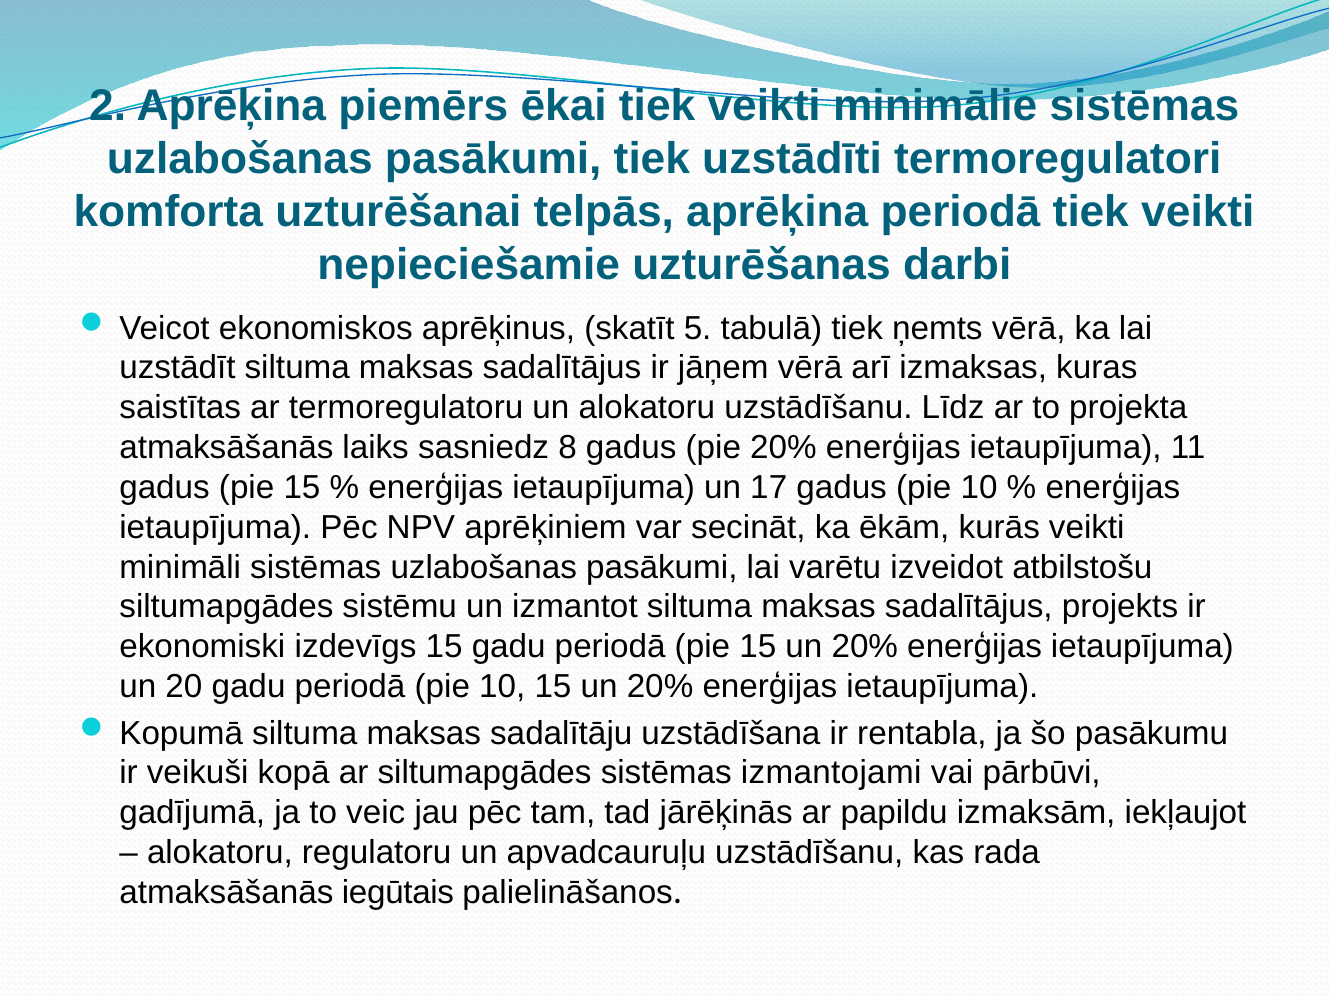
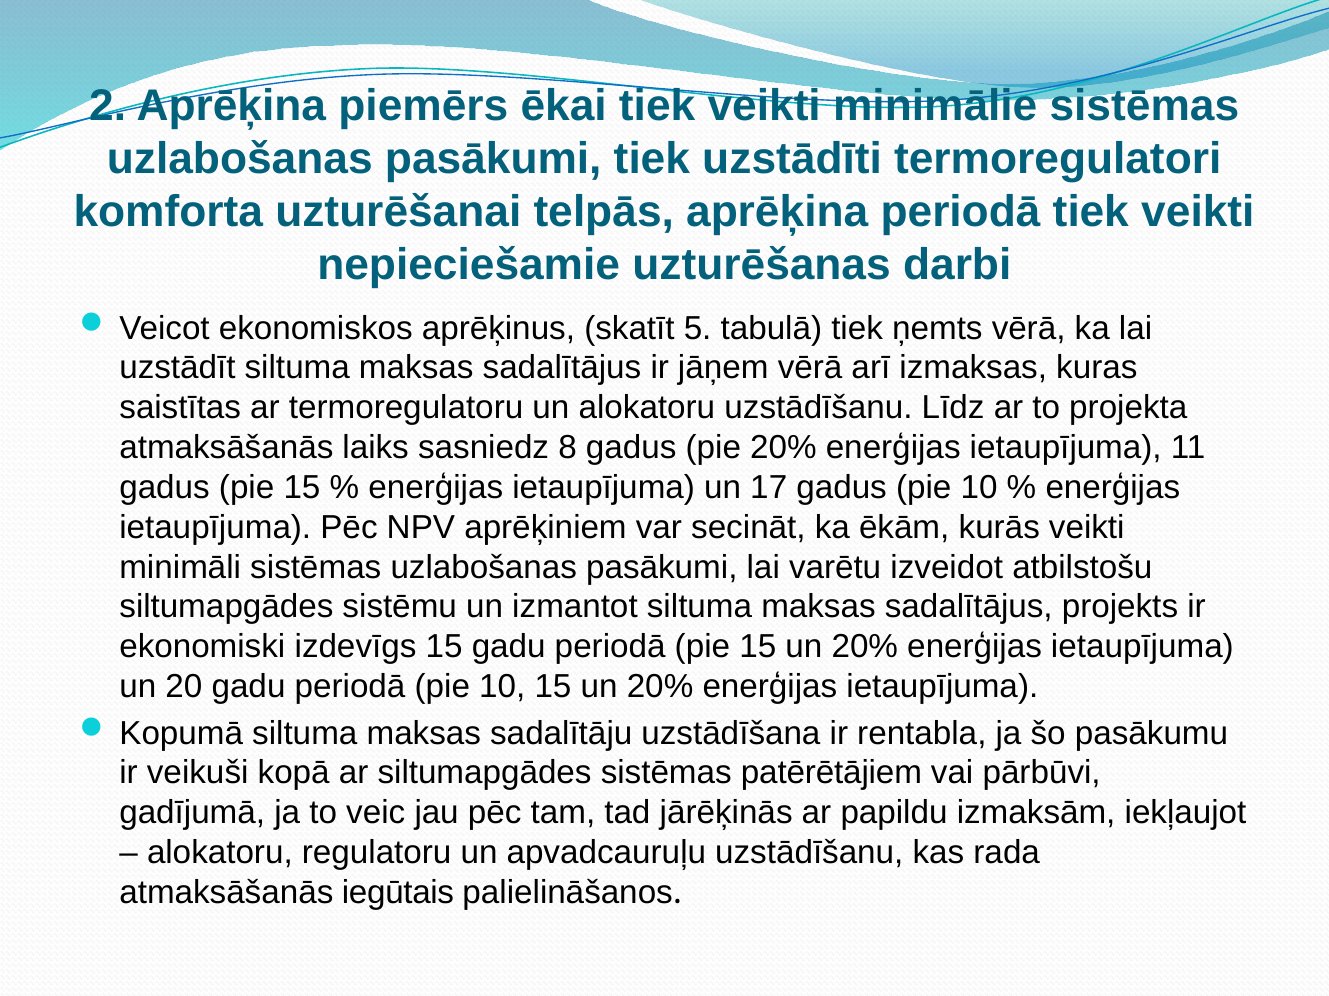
izmantojami: izmantojami -> patērētājiem (831, 774)
